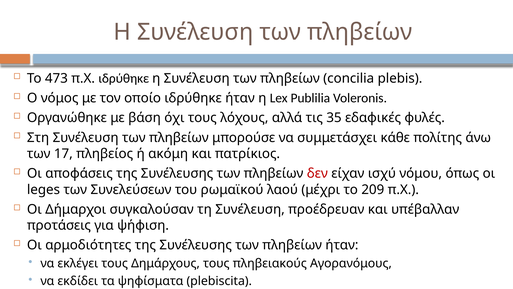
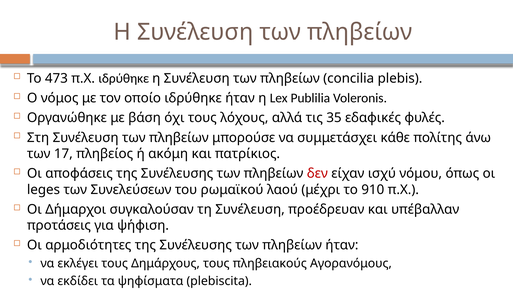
209: 209 -> 910 (373, 189)
